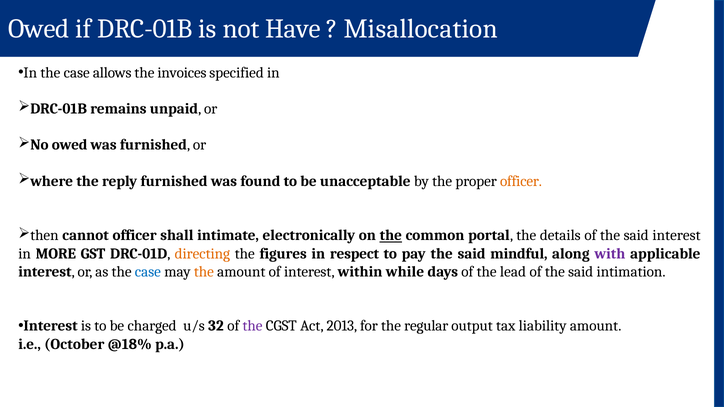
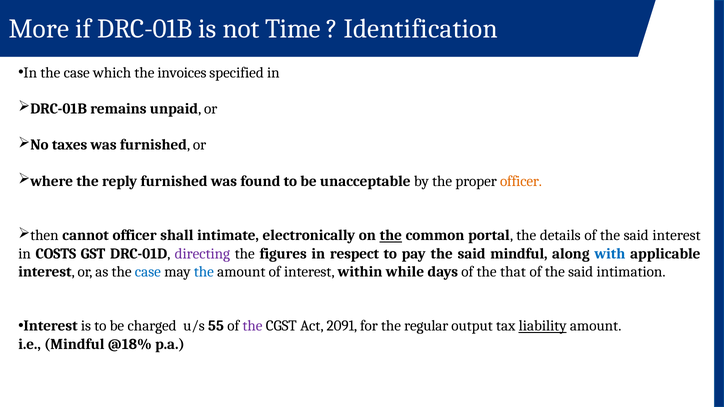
Owed: Owed -> More (39, 29)
Have: Have -> Time (293, 29)
Misallocation: Misallocation -> Identification (421, 29)
allows: allows -> which (112, 73)
owed: owed -> taxes (70, 145)
MORE: MORE -> COSTS (56, 254)
directing colour: orange -> purple (202, 254)
with colour: purple -> blue (610, 254)
the colour: orange -> blue (204, 272)
lead: lead -> that (513, 272)
32: 32 -> 55 (216, 326)
2013: 2013 -> 2091 (342, 326)
liability underline: none -> present (543, 326)
i.e October: October -> Mindful (74, 344)
